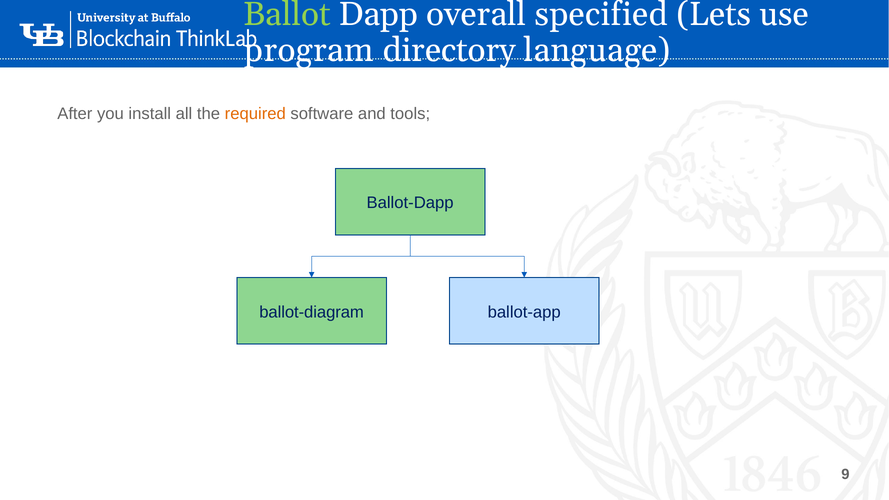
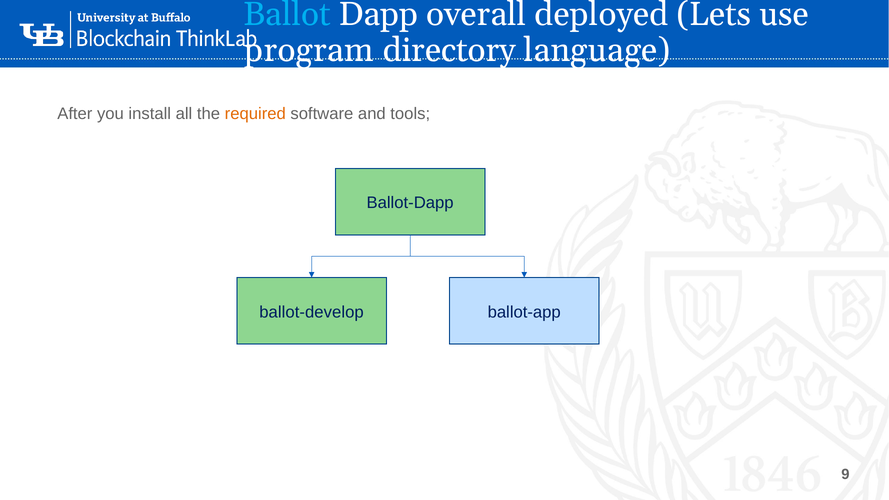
Ballot colour: light green -> light blue (287, 14)
specified: specified -> deployed (601, 14)
ballot-diagram: ballot-diagram -> ballot-develop (312, 312)
